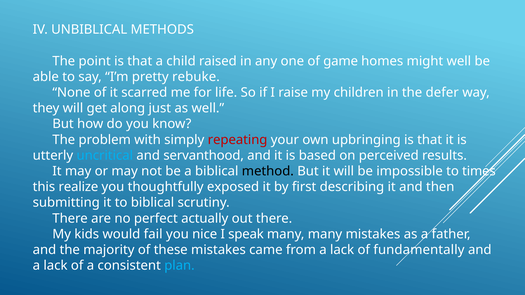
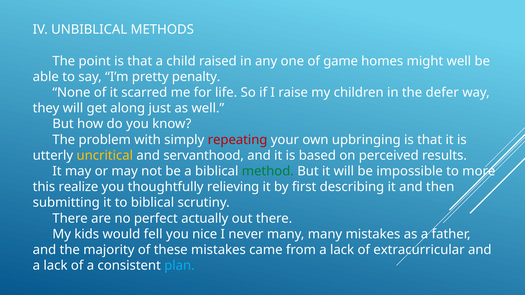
rebuke: rebuke -> penalty (196, 77)
uncritical colour: light blue -> yellow (105, 156)
method colour: black -> green (268, 171)
times: times -> more (479, 171)
exposed: exposed -> relieving (233, 187)
fail: fail -> fell (153, 234)
speak: speak -> never (246, 234)
fundamentally: fundamentally -> extracurricular (419, 250)
